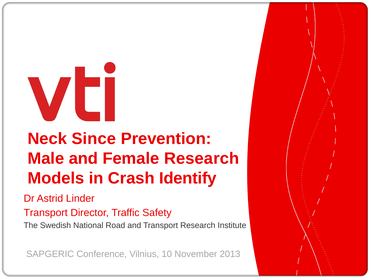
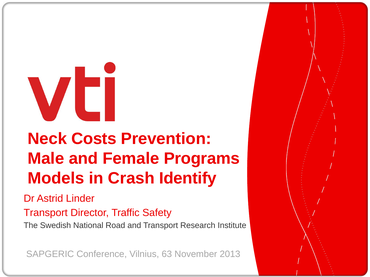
Since: Since -> Costs (94, 139)
Female Research: Research -> Programs (202, 159)
10: 10 -> 63 (167, 255)
